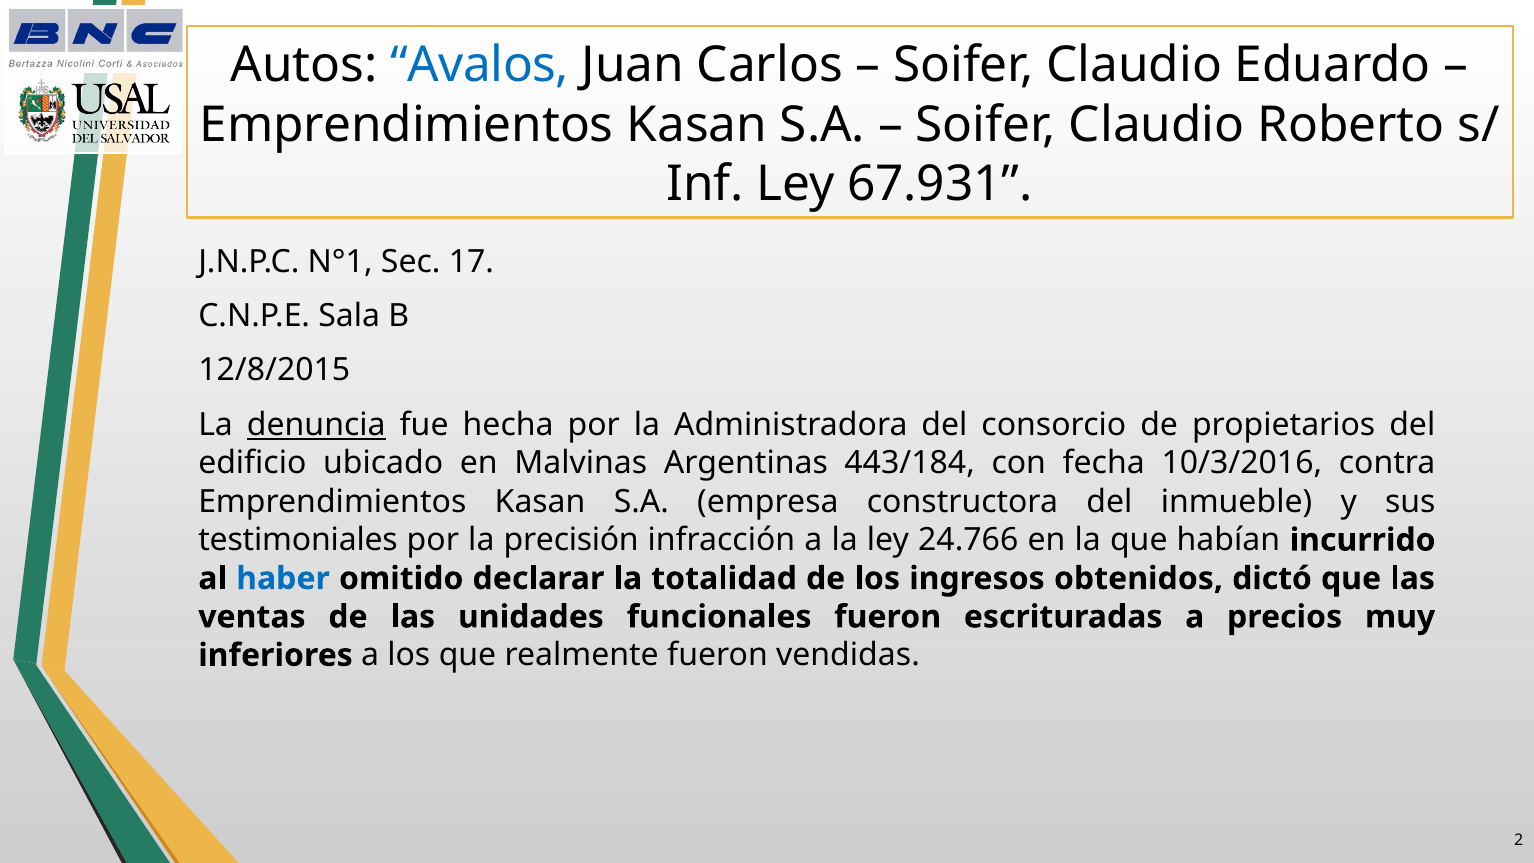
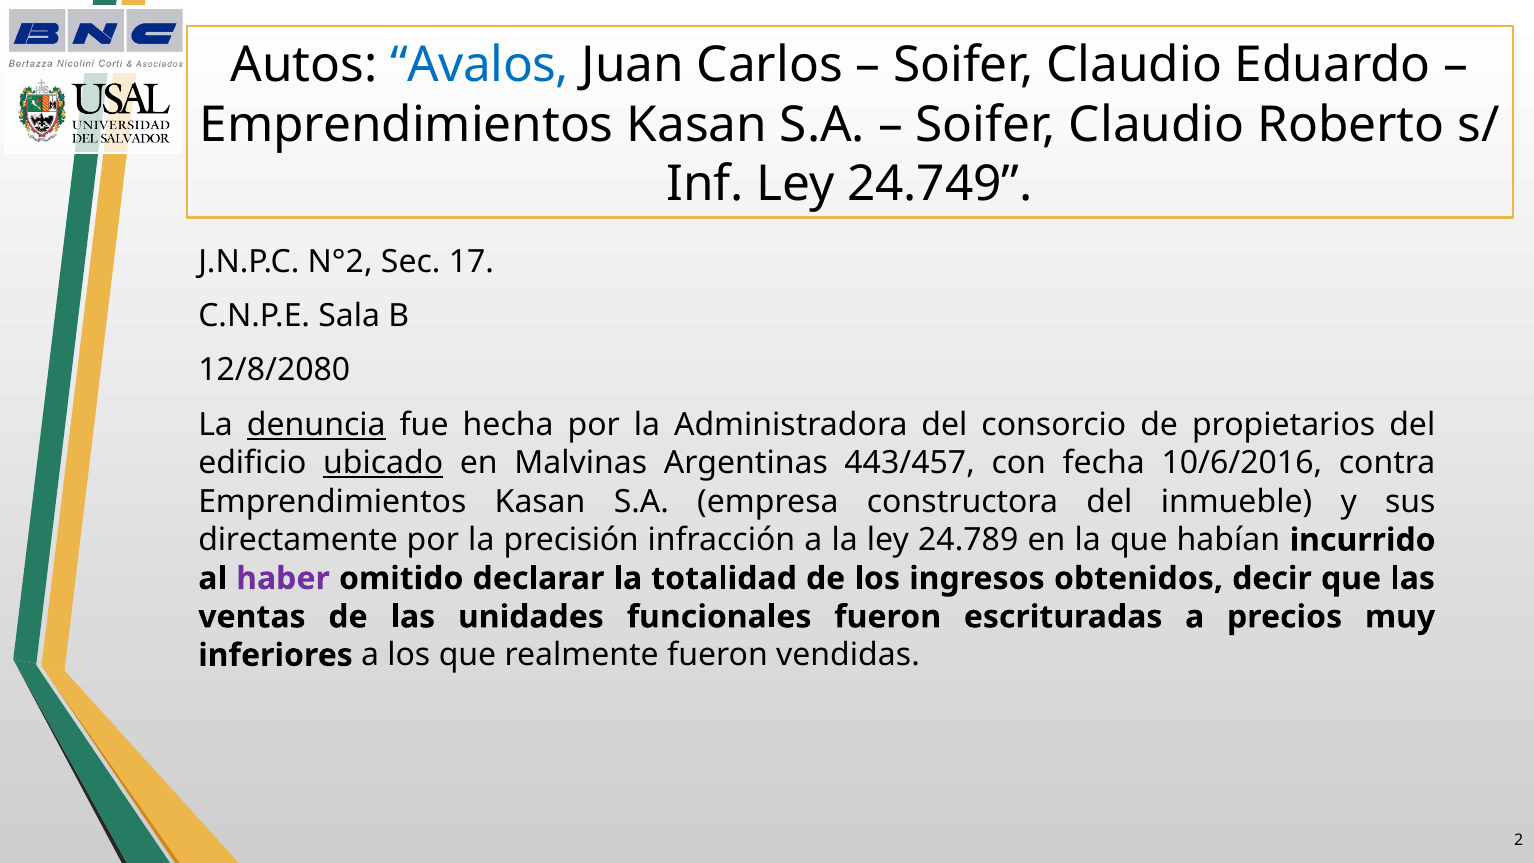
67.931: 67.931 -> 24.749 (940, 184)
N°1: N°1 -> N°2 (340, 262)
12/8/2015: 12/8/2015 -> 12/8/2080 (274, 370)
ubicado underline: none -> present (383, 463)
443/184: 443/184 -> 443/457 (910, 463)
10/3/2016: 10/3/2016 -> 10/6/2016 (1242, 463)
testimoniales: testimoniales -> directamente (298, 540)
24.766: 24.766 -> 24.789 (968, 540)
haber colour: blue -> purple (283, 579)
dictó: dictó -> decir (1272, 579)
